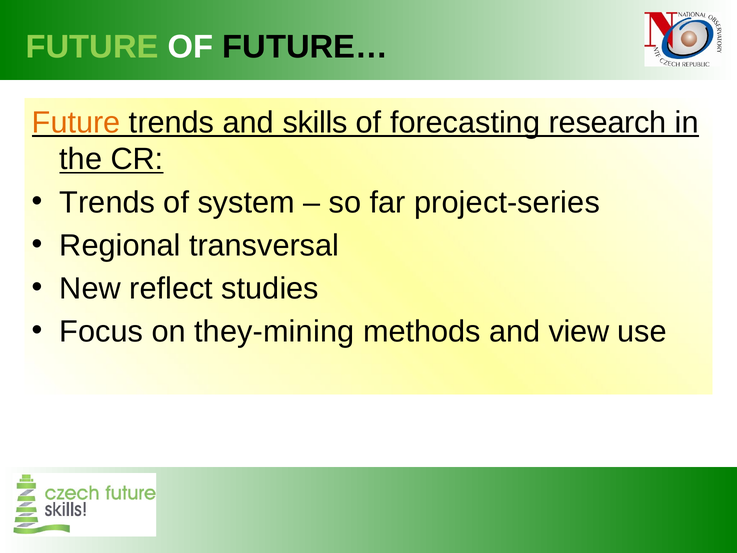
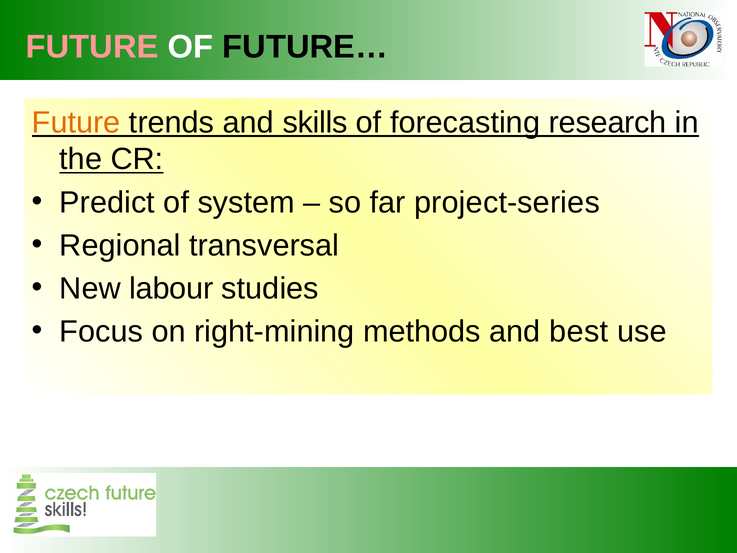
FUTURE colour: light green -> pink (92, 47)
Trends: Trends -> Predict (107, 202)
reflect: reflect -> labour (171, 288)
they-mining: they-mining -> right-mining (274, 331)
view: view -> best (579, 331)
